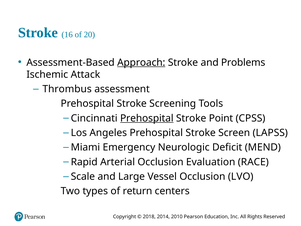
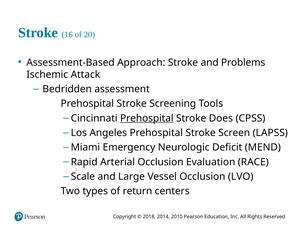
Approach underline: present -> none (141, 62)
Thrombus: Thrombus -> Bedridden (67, 89)
Point: Point -> Does (221, 118)
